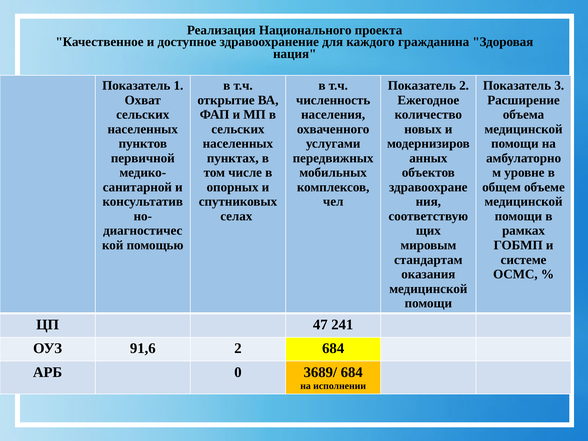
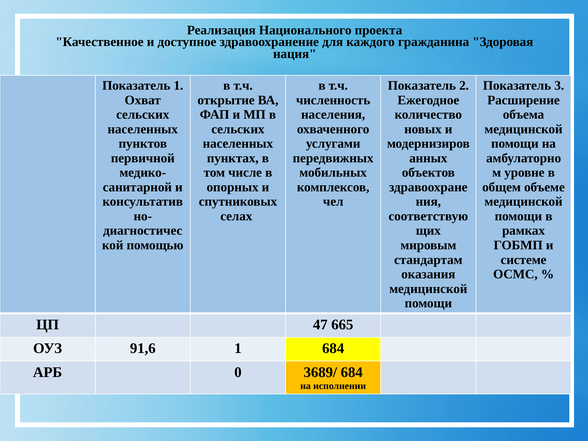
241: 241 -> 665 (342, 325)
91,6 2: 2 -> 1 (238, 348)
